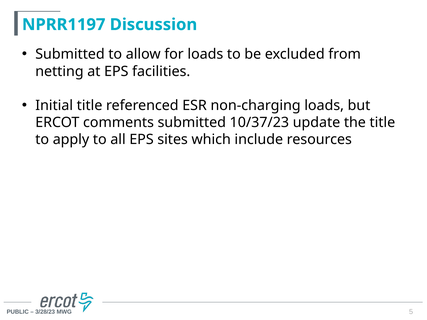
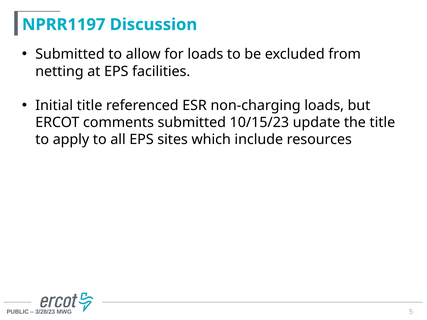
10/37/23: 10/37/23 -> 10/15/23 (259, 123)
